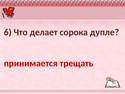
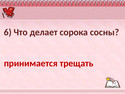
дупле: дупле -> сосны (105, 32)
